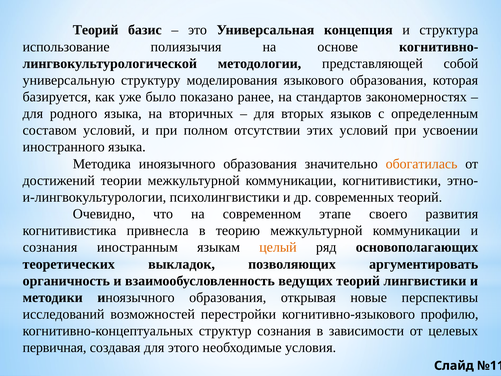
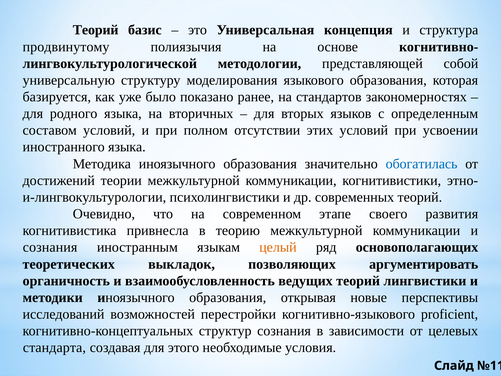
использование: использование -> продвинутому (66, 47)
обогатилась colour: orange -> blue (422, 164)
профилю: профилю -> proficient (450, 314)
первичная: первичная -> стандарта (54, 347)
